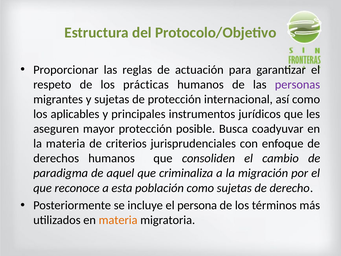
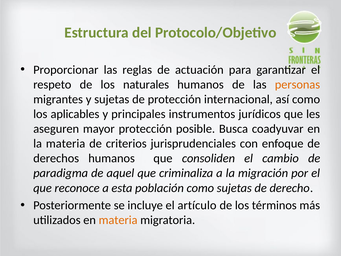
prácticas: prácticas -> naturales (146, 84)
personas colour: purple -> orange (297, 84)
persona: persona -> artículo (197, 205)
